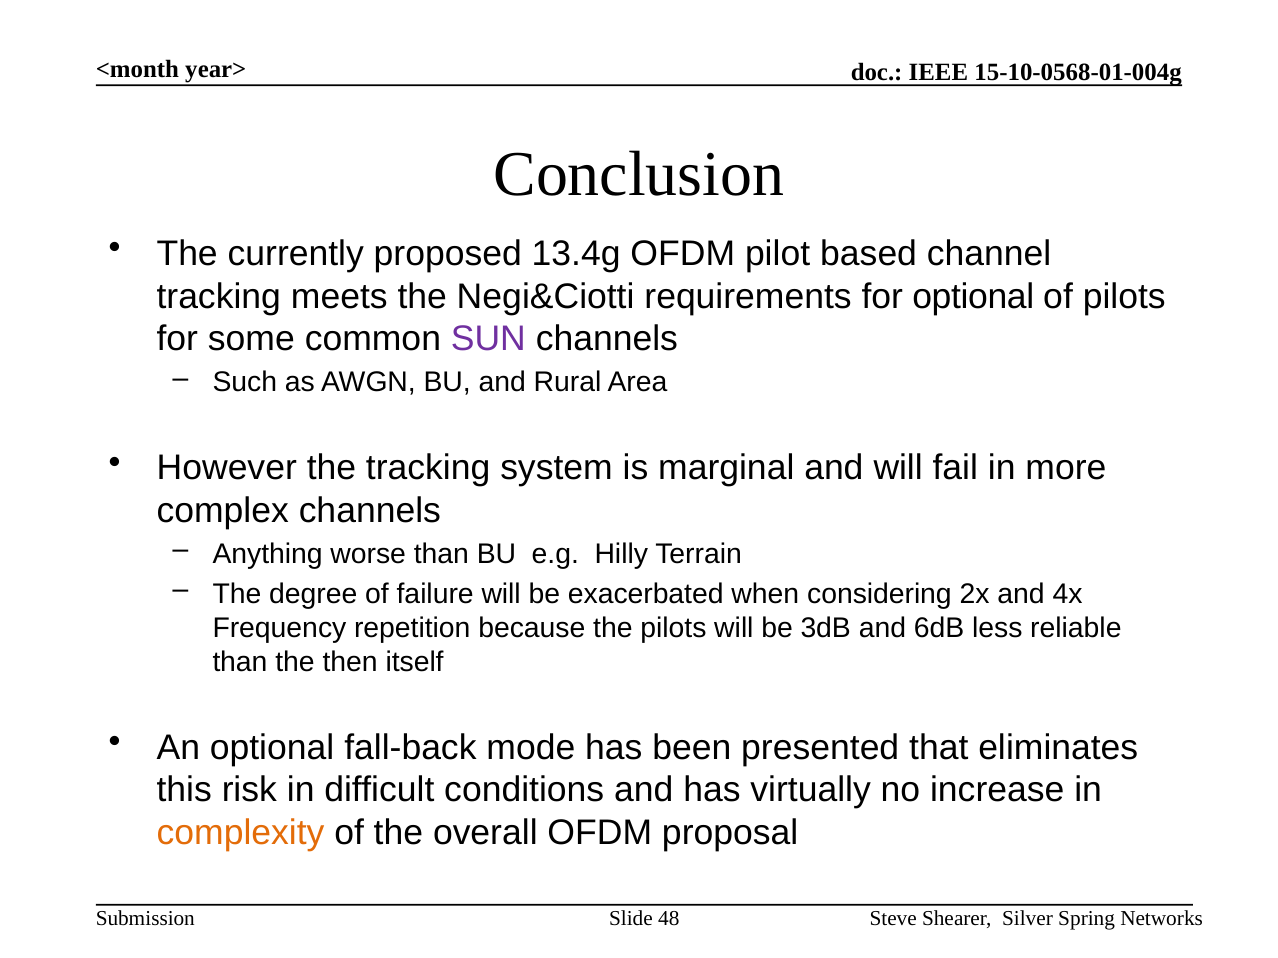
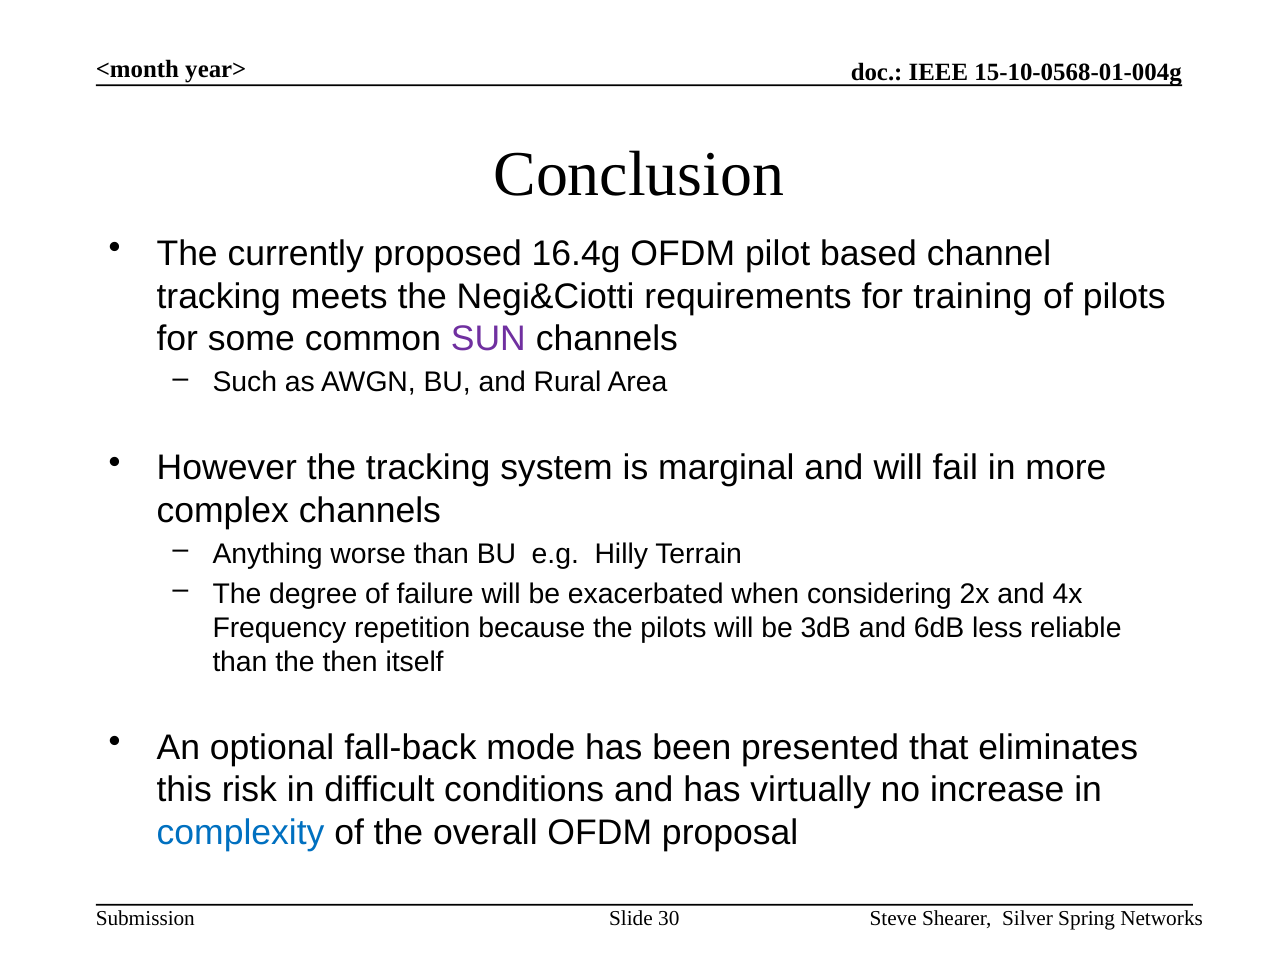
13.4g: 13.4g -> 16.4g (576, 254)
for optional: optional -> training (973, 297)
complexity colour: orange -> blue (241, 833)
48: 48 -> 30 (669, 919)
